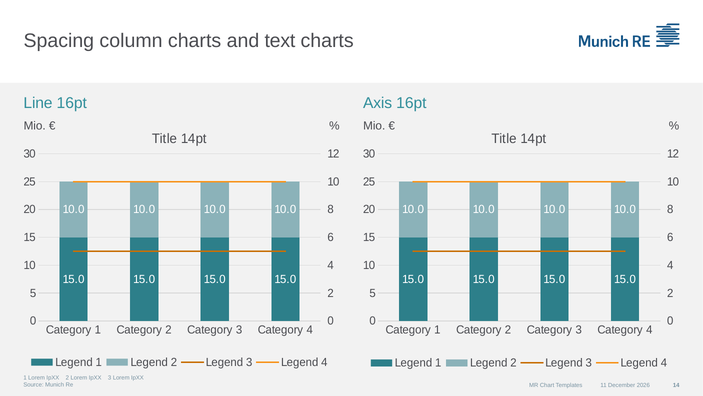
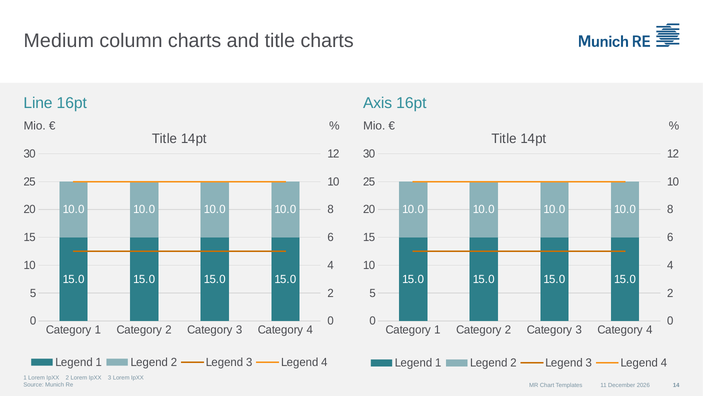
Spacing: Spacing -> Medium (59, 41)
and text: text -> title (280, 41)
